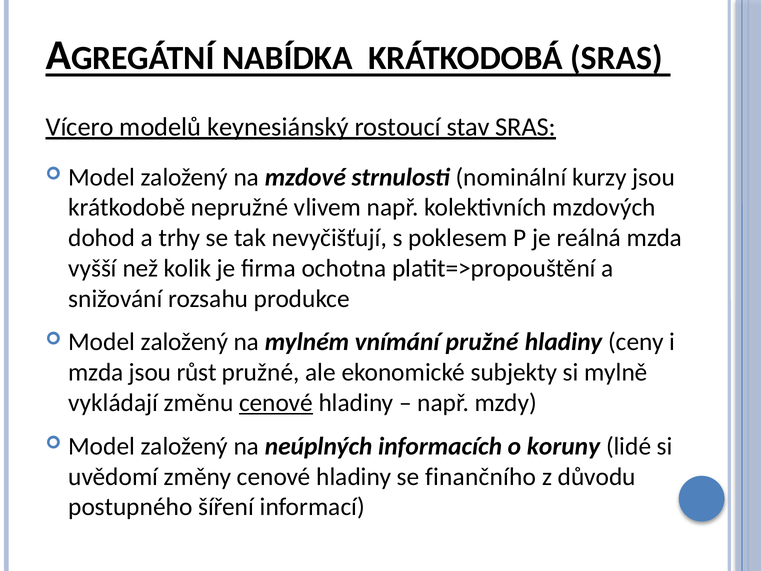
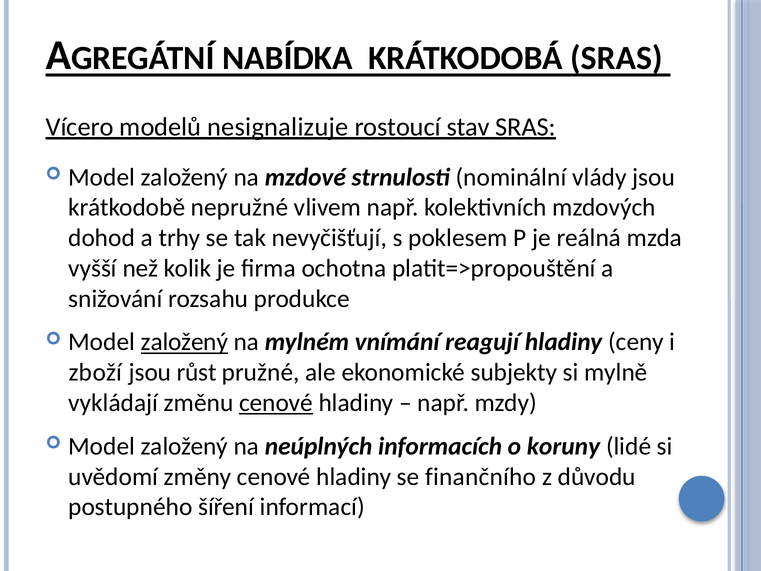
keynesiánský: keynesiánský -> nesignalizuje (278, 127)
kurzy: kurzy -> vlády (599, 177)
založený underline: none -> present (184, 342)
vnímání pružné: pružné -> reagují (482, 342)
mzda: mzda -> zboží (95, 372)
